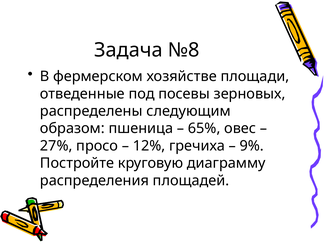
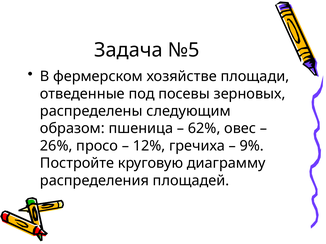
№8: №8 -> №5 (184, 50)
65%: 65% -> 62% (204, 129)
27%: 27% -> 26% (56, 146)
